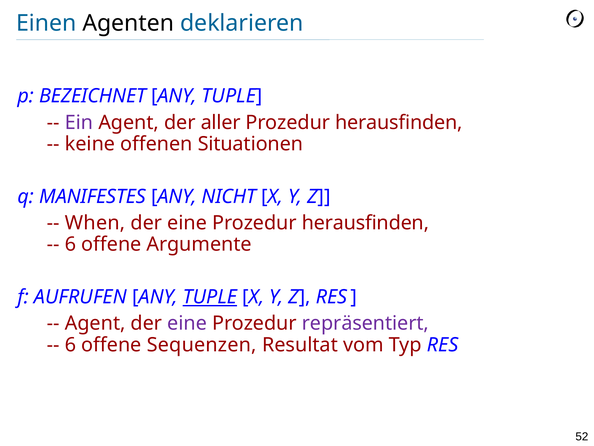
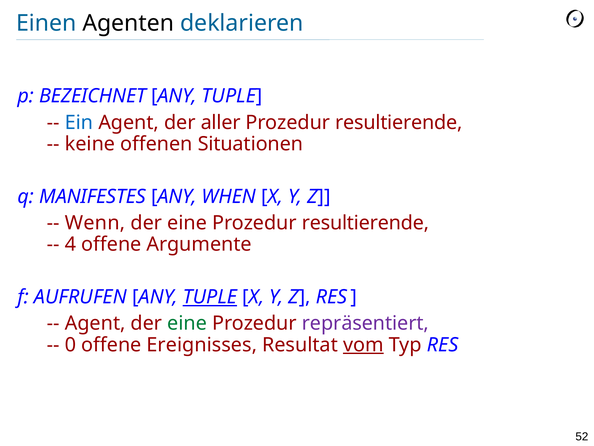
Ein colour: purple -> blue (79, 122)
herausfinden: herausfinden -> resultierende (399, 122)
NICHT: NICHT -> WHEN (229, 196)
When: When -> Wenn (95, 223)
eine Prozedur herausfinden: herausfinden -> resultierende (365, 223)
6: 6 -> 4 (70, 244)
eine colour: purple -> green (187, 323)
6: 6 -> 0 (70, 344)
Sequenzen: Sequenzen -> Ereignisses (202, 344)
vom underline: none -> present (363, 344)
